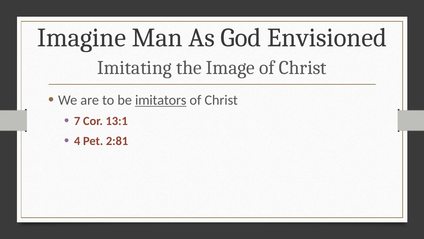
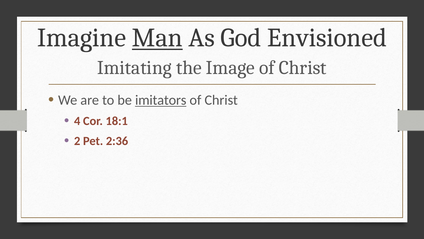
Man underline: none -> present (157, 38)
7: 7 -> 4 (77, 121)
13:1: 13:1 -> 18:1 (117, 121)
4: 4 -> 2 (77, 141)
2:81: 2:81 -> 2:36 (117, 141)
